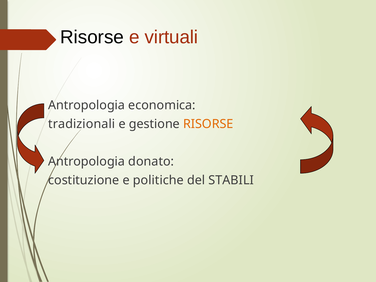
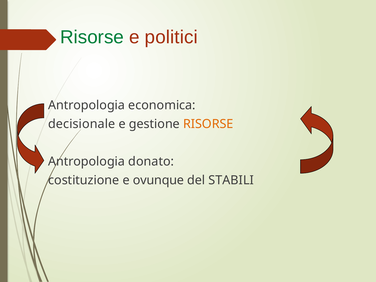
Risorse colour: black -> green (92, 37)
virtuali: virtuali -> politici (171, 37)
tradizionali: tradizionali -> decisionale (82, 124)
politiche: politiche -> ovunque (158, 180)
